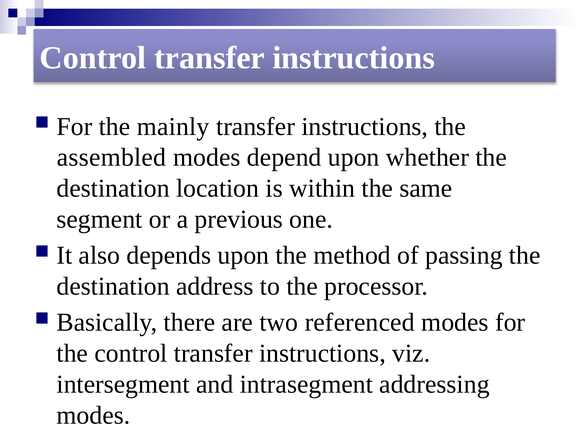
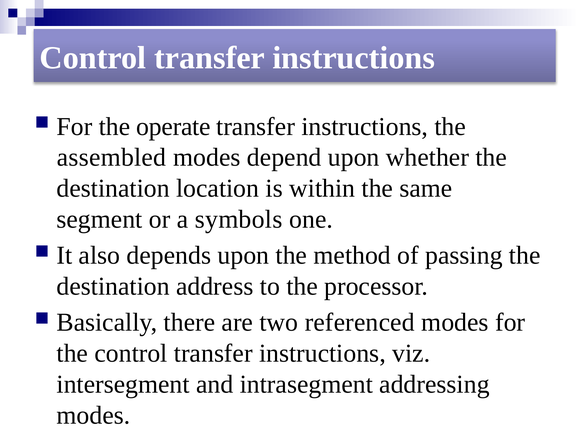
mainly: mainly -> operate (173, 127)
previous: previous -> symbols (239, 219)
